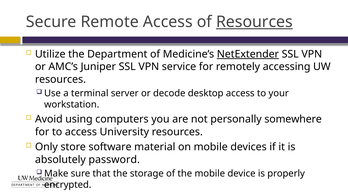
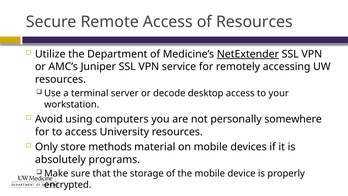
Resources underline: present -> none (254, 22)
software: software -> methods (110, 147)
password: password -> programs (114, 159)
